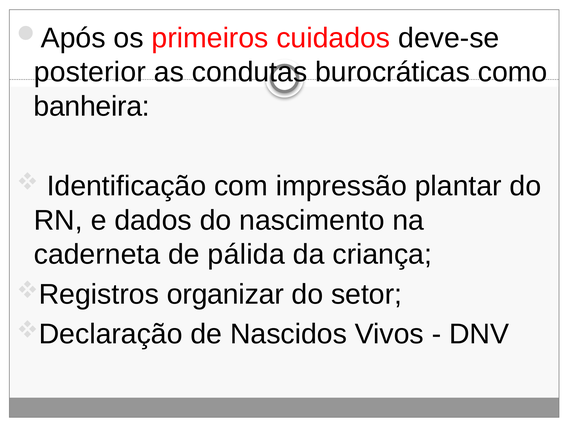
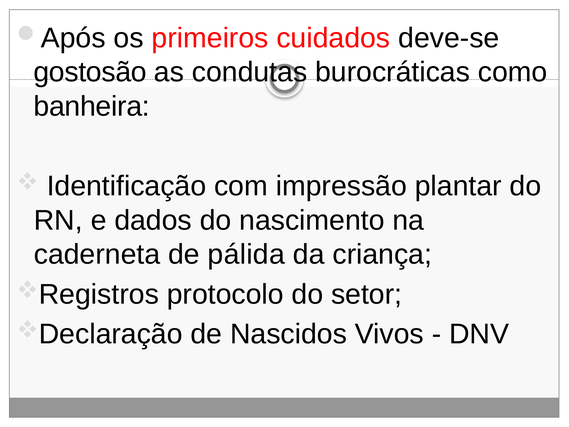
posterior: posterior -> gostosão (90, 72)
organizar: organizar -> protocolo (225, 294)
